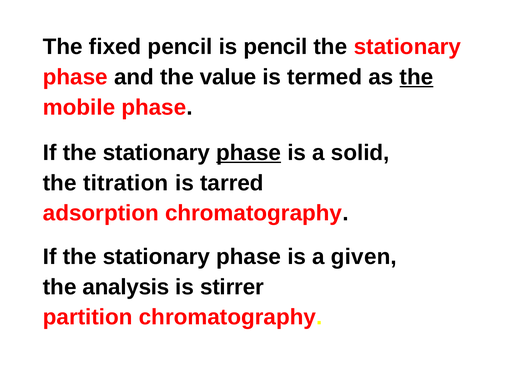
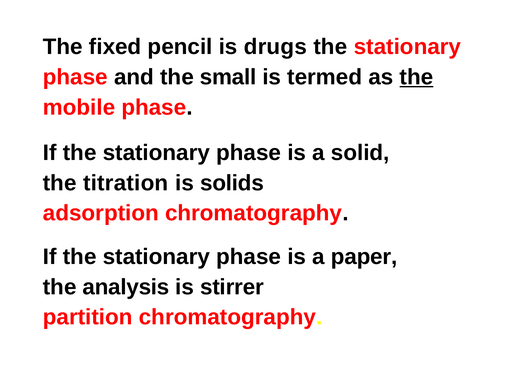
is pencil: pencil -> drugs (275, 47)
value: value -> small (228, 77)
phase underline: present -> none (249, 153)
tarred: tarred -> solids (232, 183)
given: given -> paper (364, 257)
